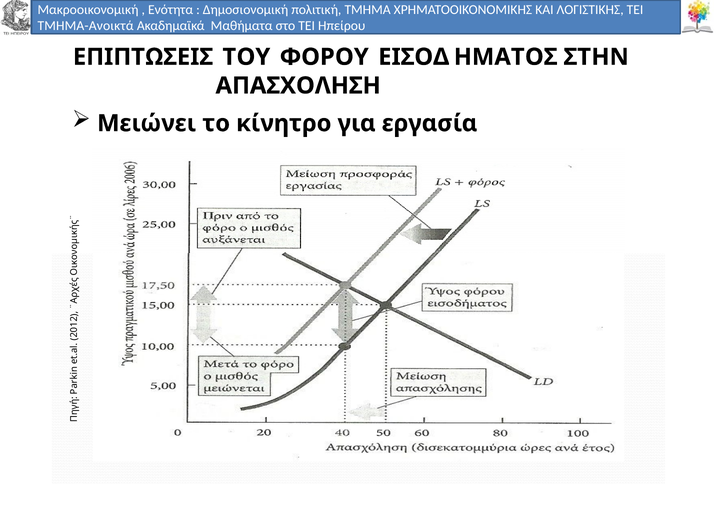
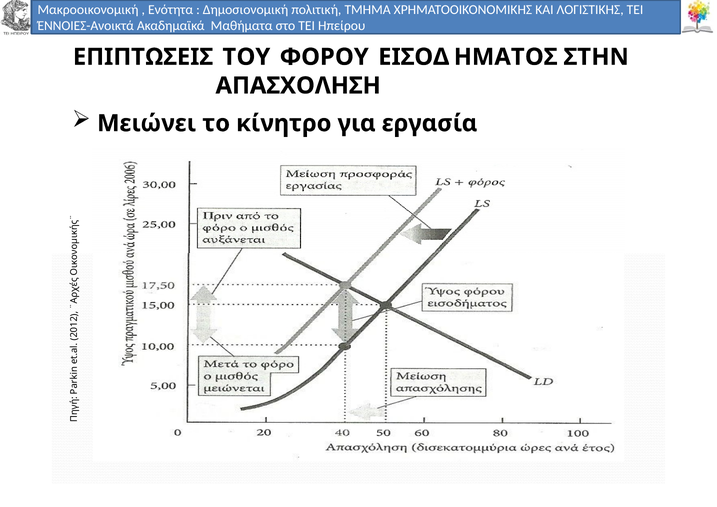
ΤΜΗΜΑ-Ανοικτά: ΤΜΗΜΑ-Ανοικτά -> ΈΝΝΟΙΕΣ-Ανοικτά (86, 26)
